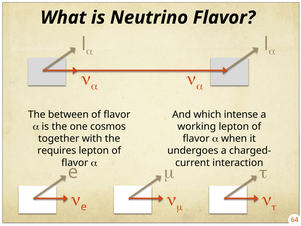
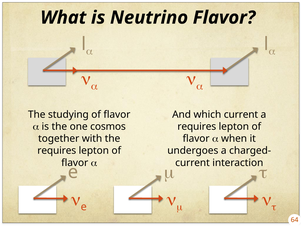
between: between -> studying (68, 114)
which intense: intense -> current (241, 114)
working: working -> requires (197, 126)
